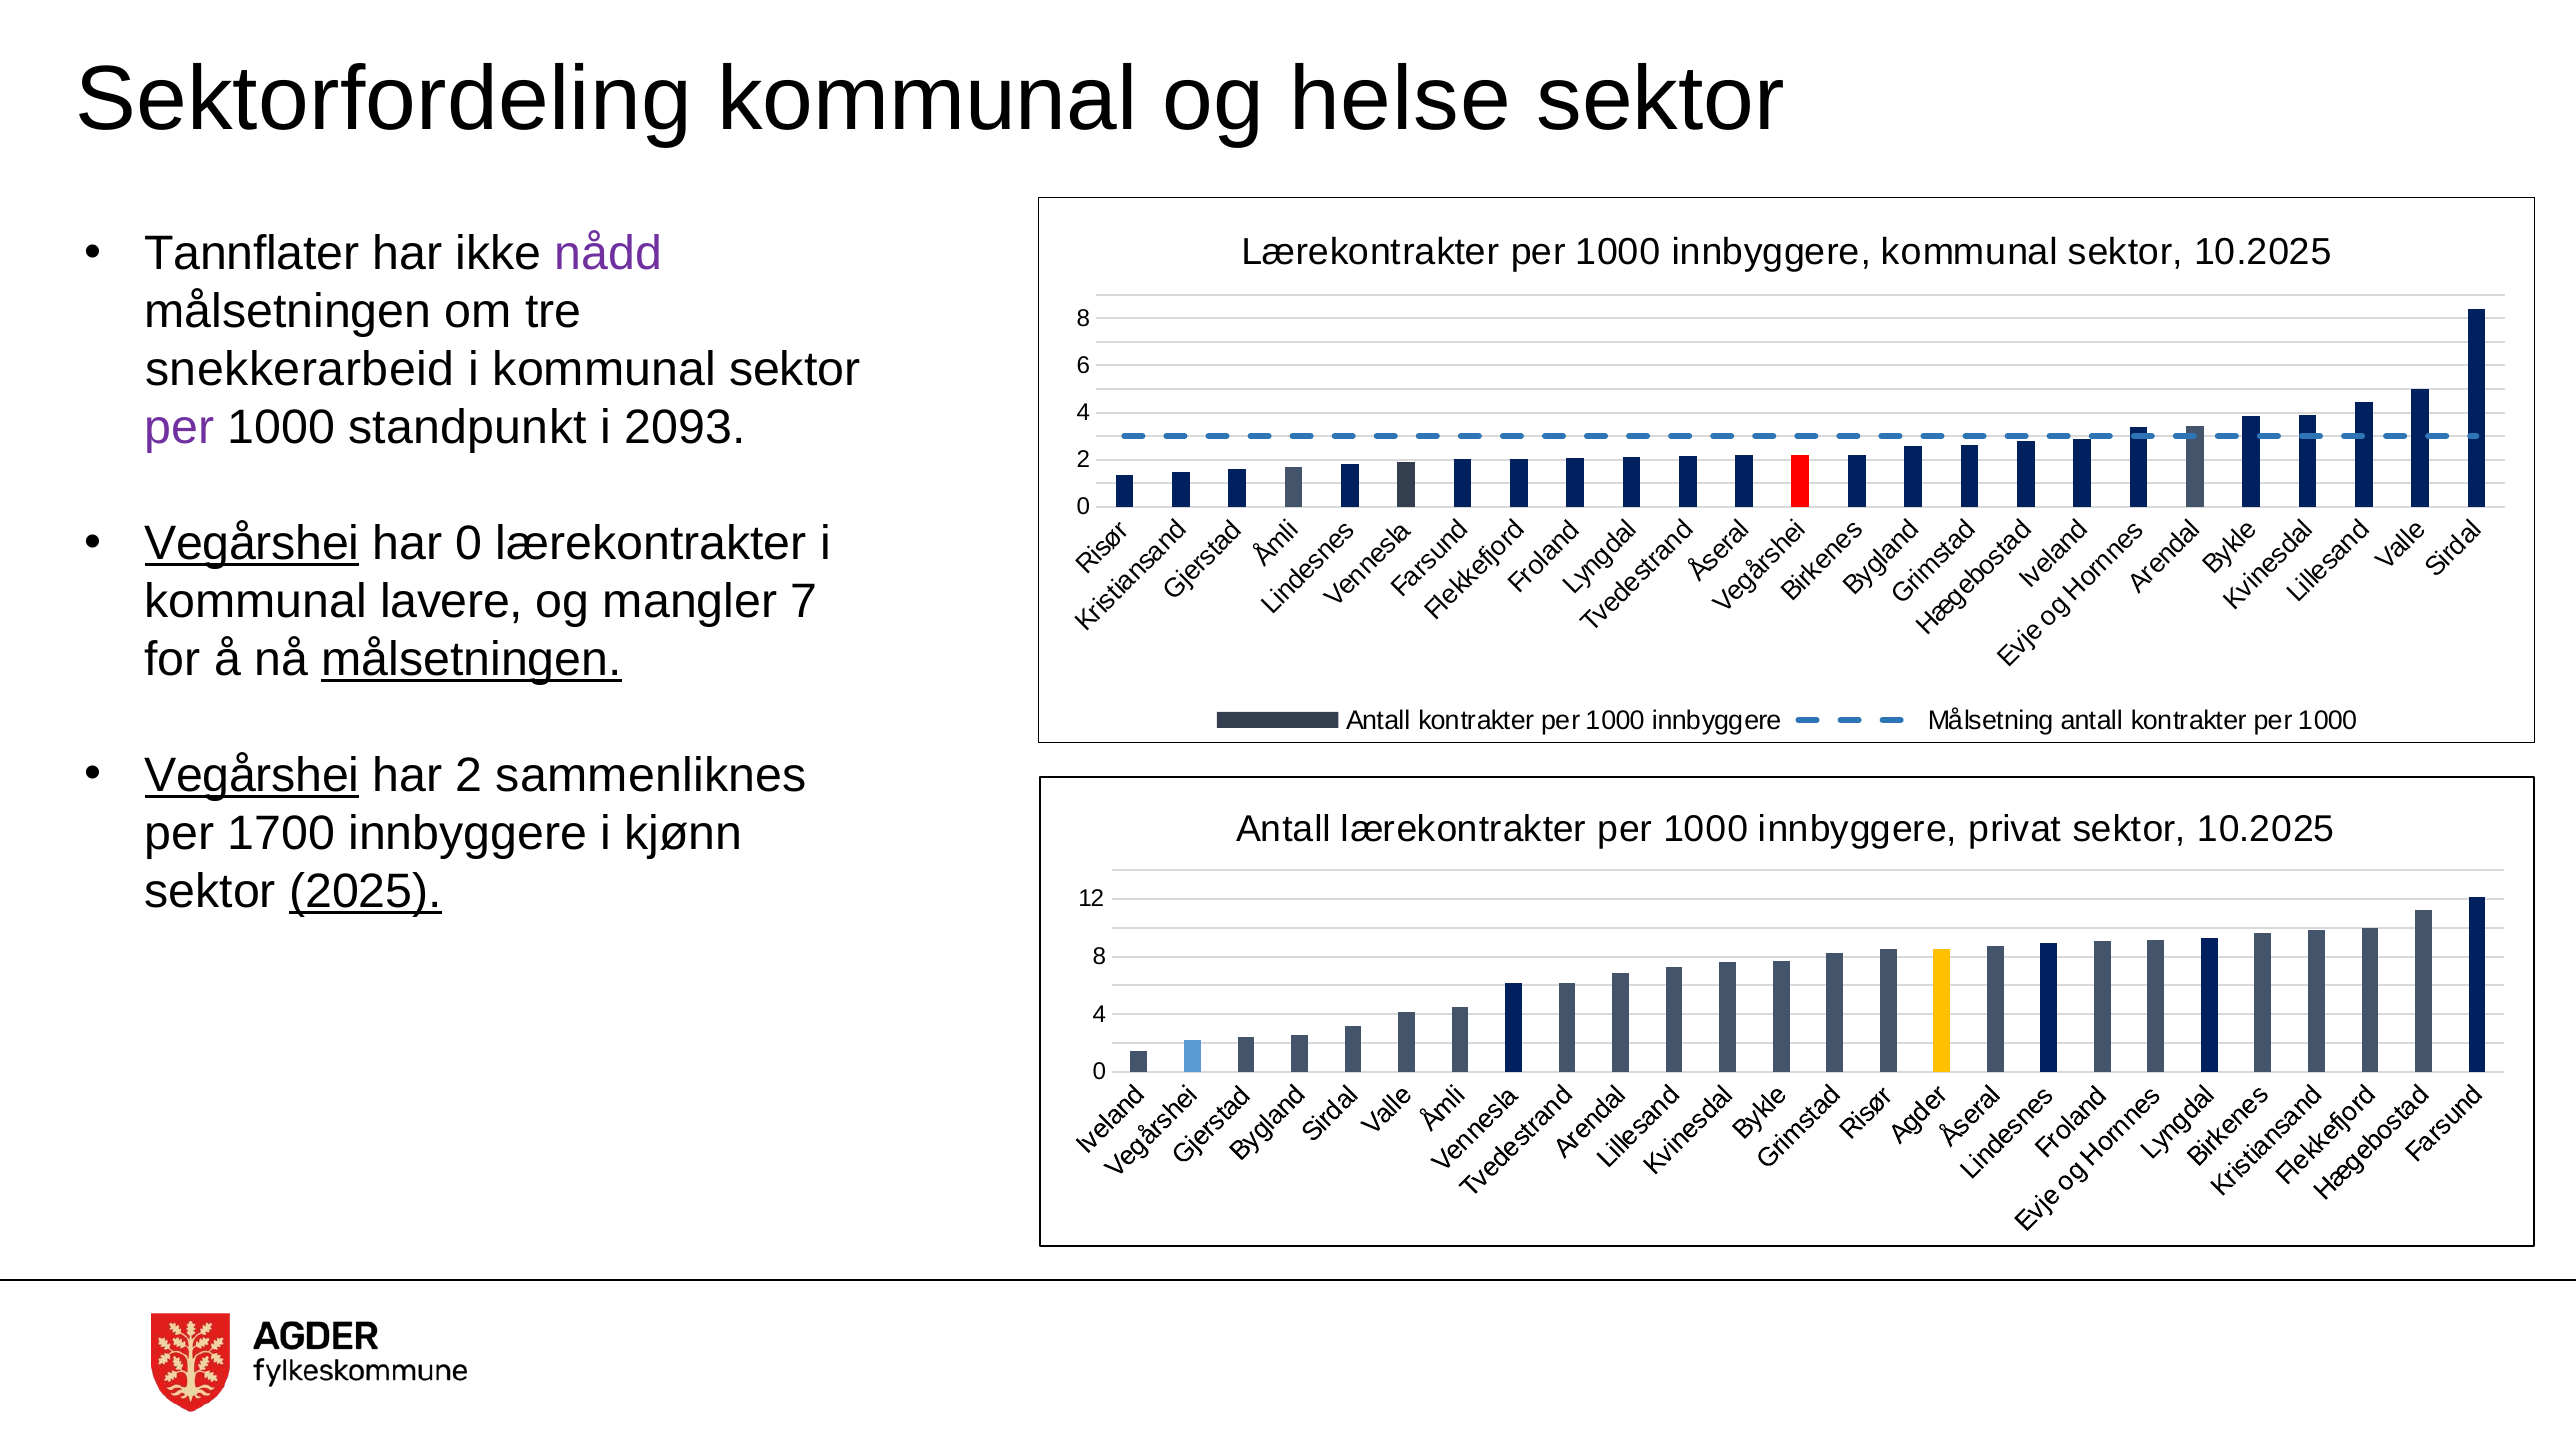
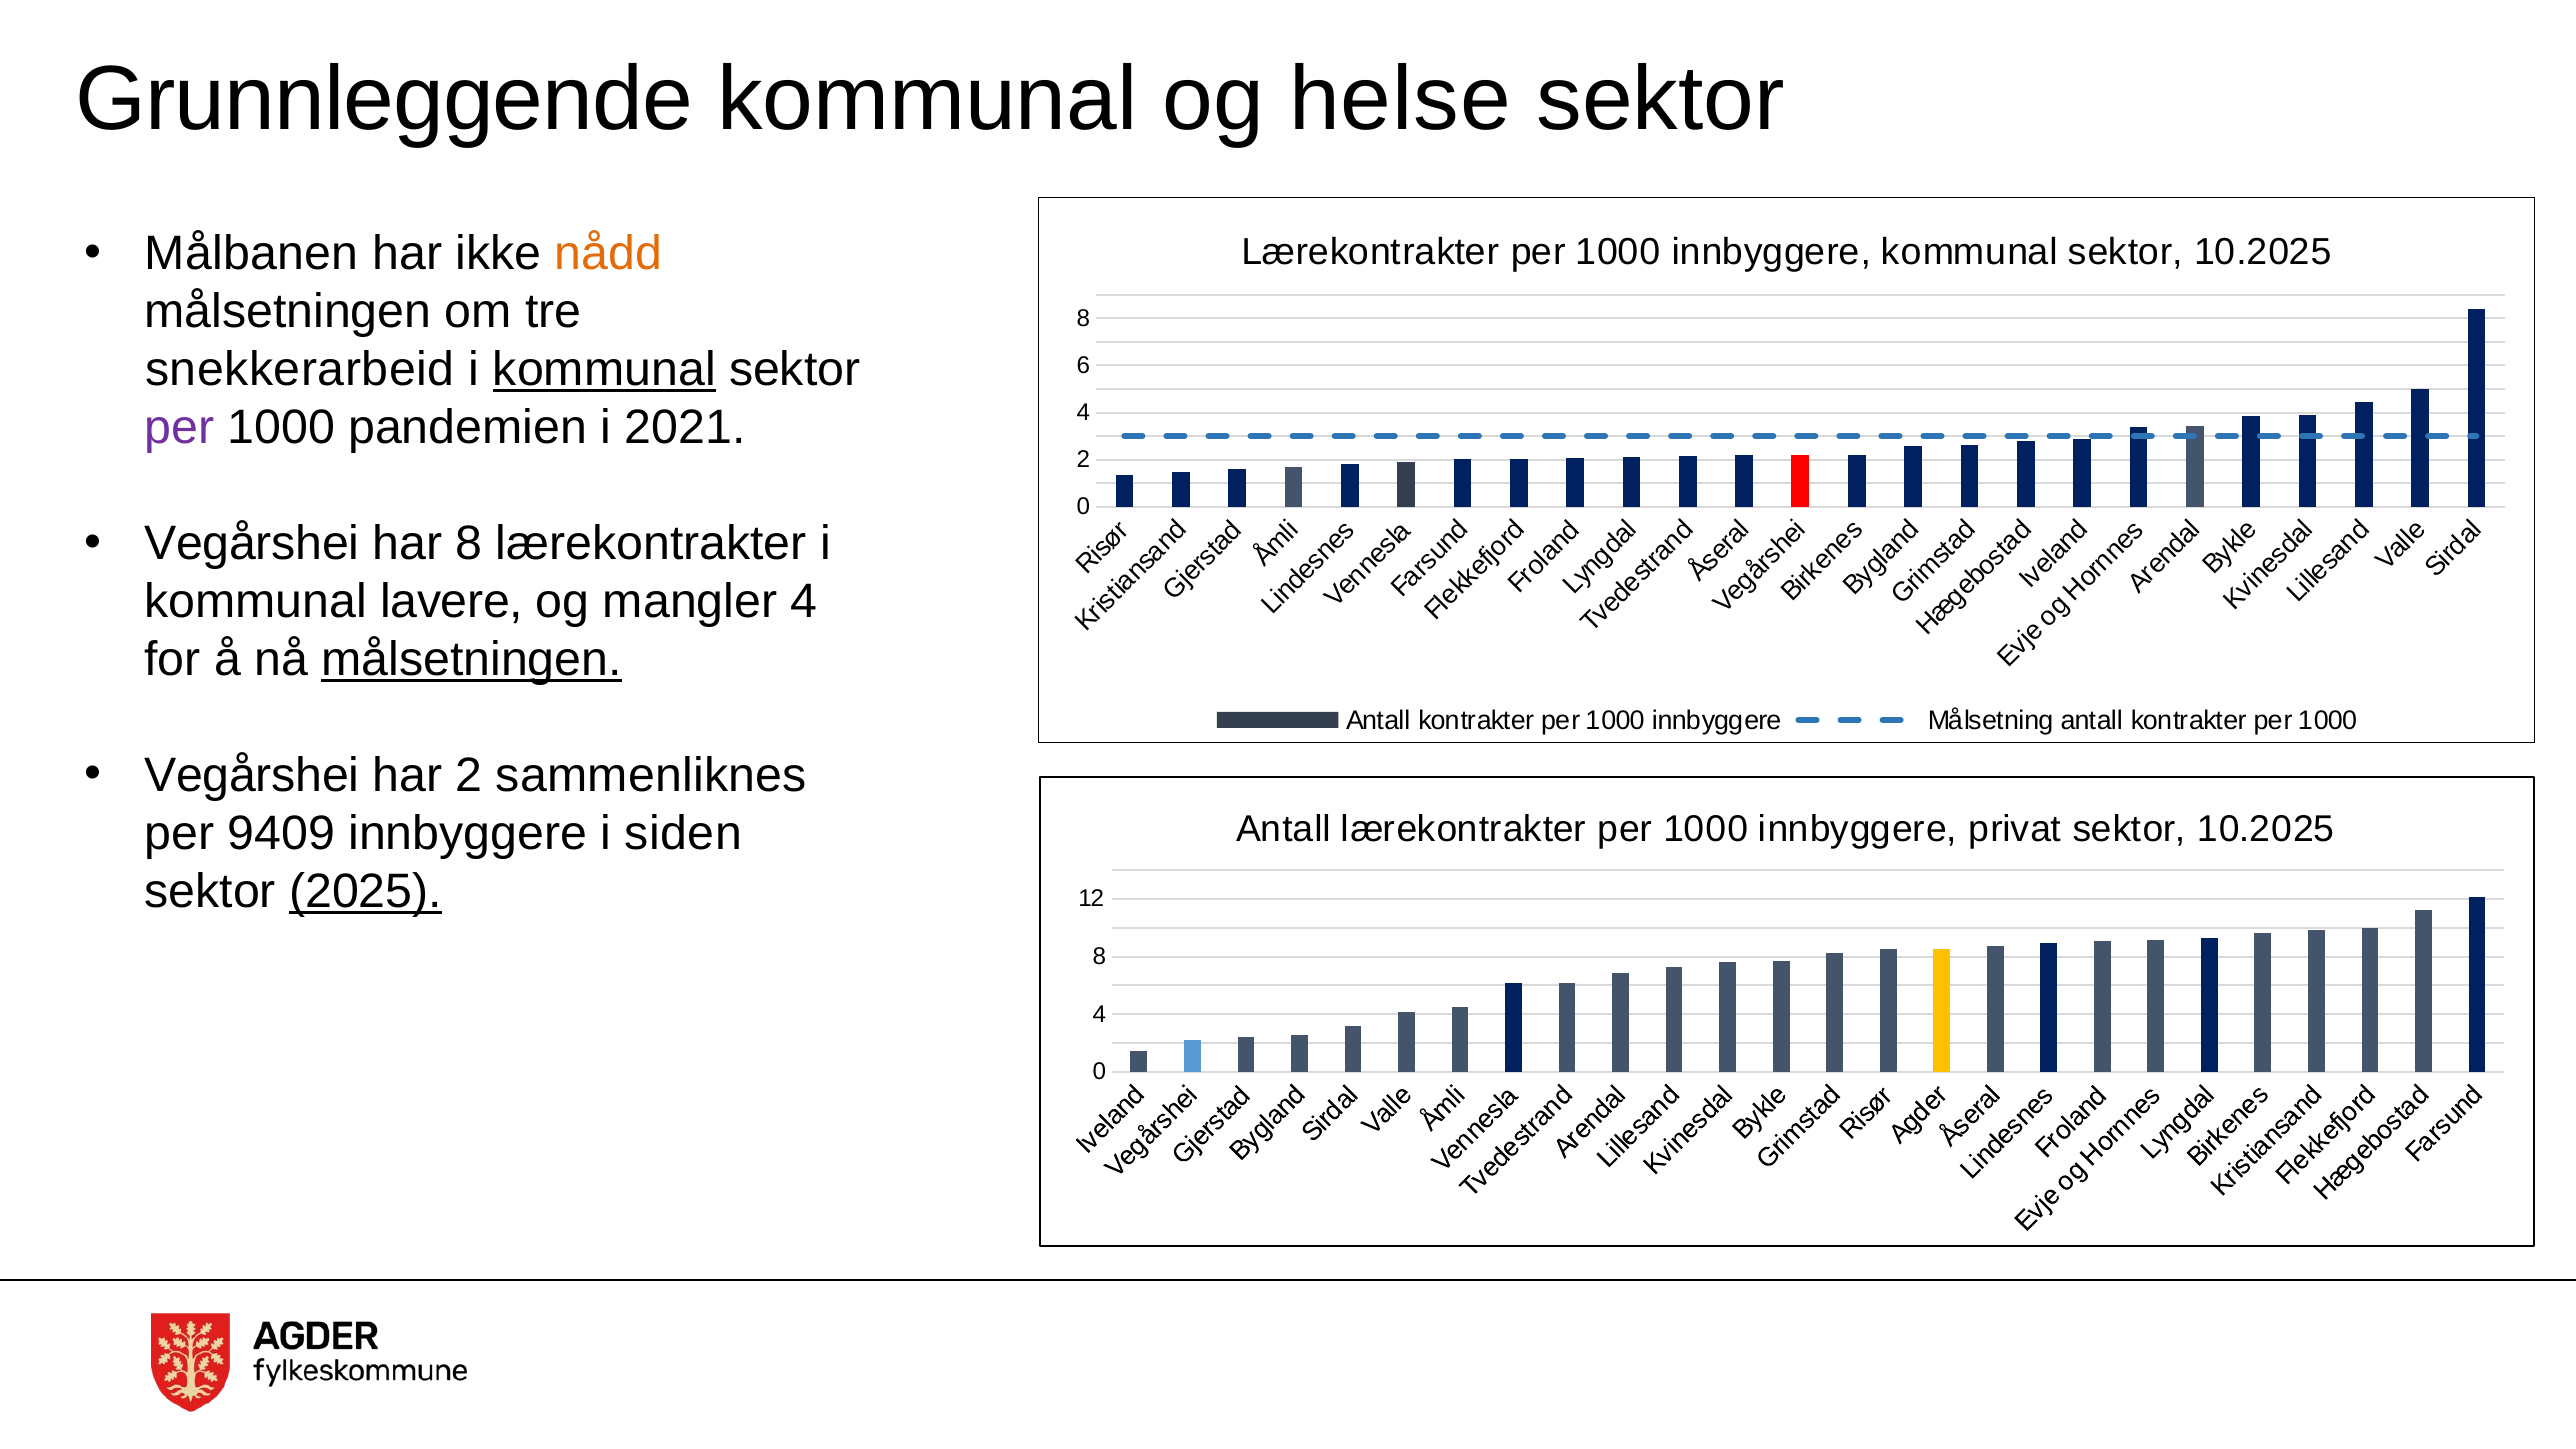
Sektorfordeling: Sektorfordeling -> Grunnleggende (384, 99)
Tannflater: Tannflater -> Målbanen (252, 254)
nådd colour: purple -> orange (609, 254)
kommunal underline: none -> present (604, 370)
standpunkt: standpunkt -> pandemien (468, 428)
2093: 2093 -> 2021 (685, 428)
Vegårshei underline: present -> none (252, 544)
har 0: 0 -> 8 (469, 544)
mangler 7: 7 -> 4 (804, 602)
Vegårshei underline: present -> none (252, 775)
1700: 1700 -> 9409 (281, 833)
kjønn: kjønn -> siden (683, 833)
